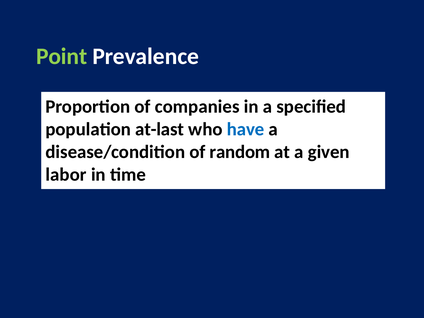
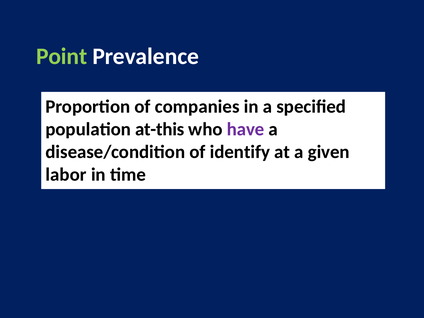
at-last: at-last -> at-this (160, 129)
have colour: blue -> purple (246, 129)
random: random -> identify (240, 152)
